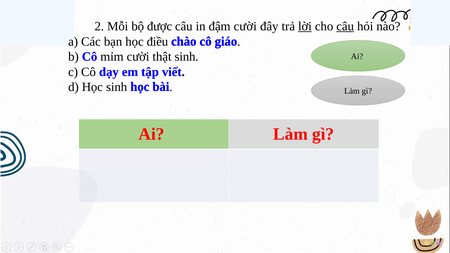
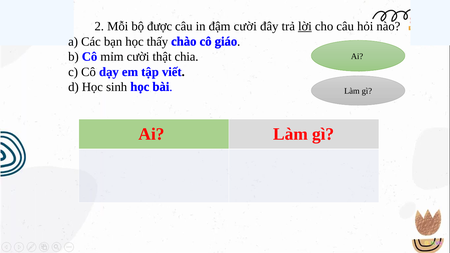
câu underline: present -> none (345, 26)
điều: điều -> thấy (157, 42)
thật sinh: sinh -> chia (187, 57)
